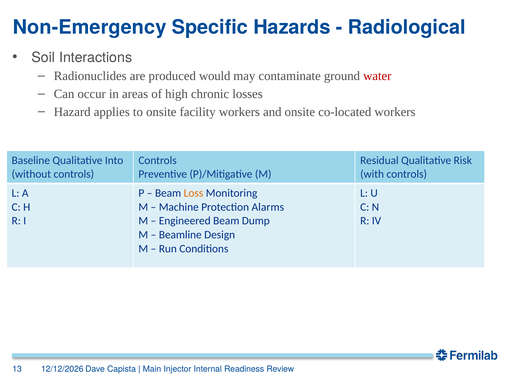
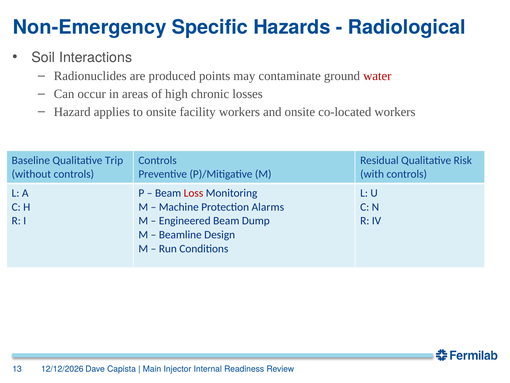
would: would -> points (215, 76)
Into: Into -> Trip (114, 160)
Loss colour: orange -> red (193, 193)
